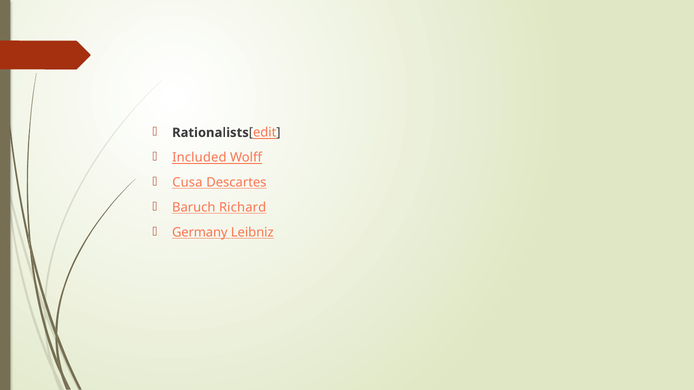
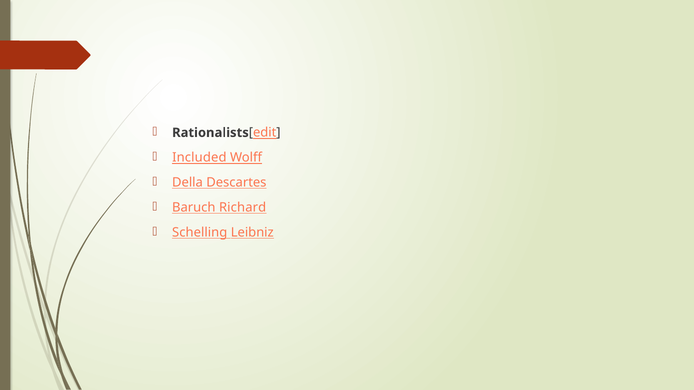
Cusa: Cusa -> Della (187, 183)
Germany: Germany -> Schelling (200, 233)
